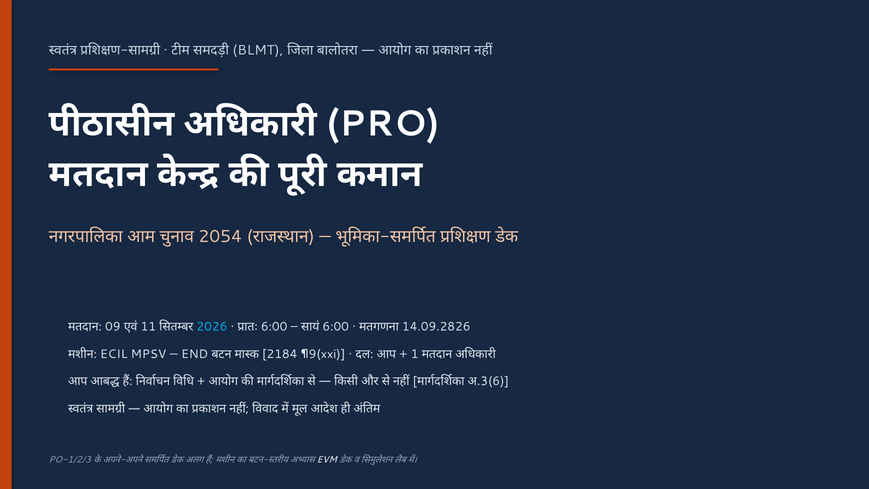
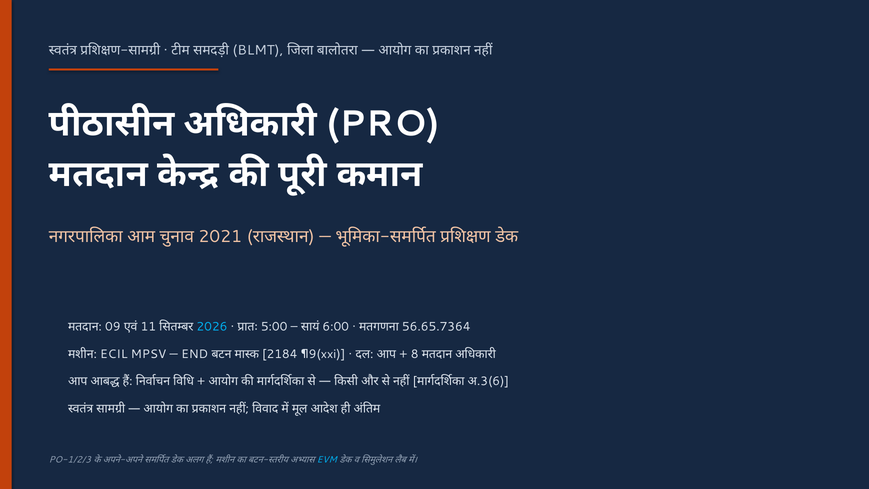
2054: 2054 -> 2021 (220, 236)
6:00: 6:00 -> 5:00 (274, 326)
14.09.2826: 14.09.2826 -> 56.65.7364 (436, 326)
1: 1 -> 8 (415, 354)
EVM colour: white -> light blue (327, 460)
